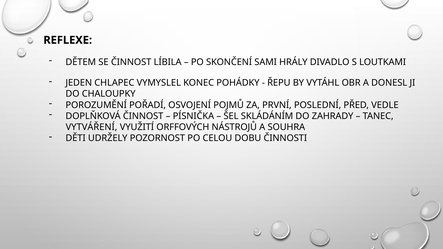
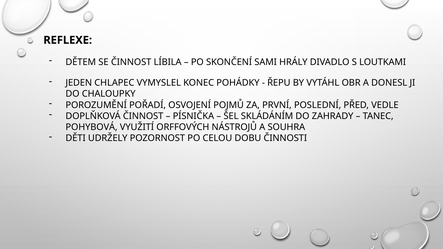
VYTVÁŘENÍ: VYTVÁŘENÍ -> POHYBOVÁ (92, 127)
